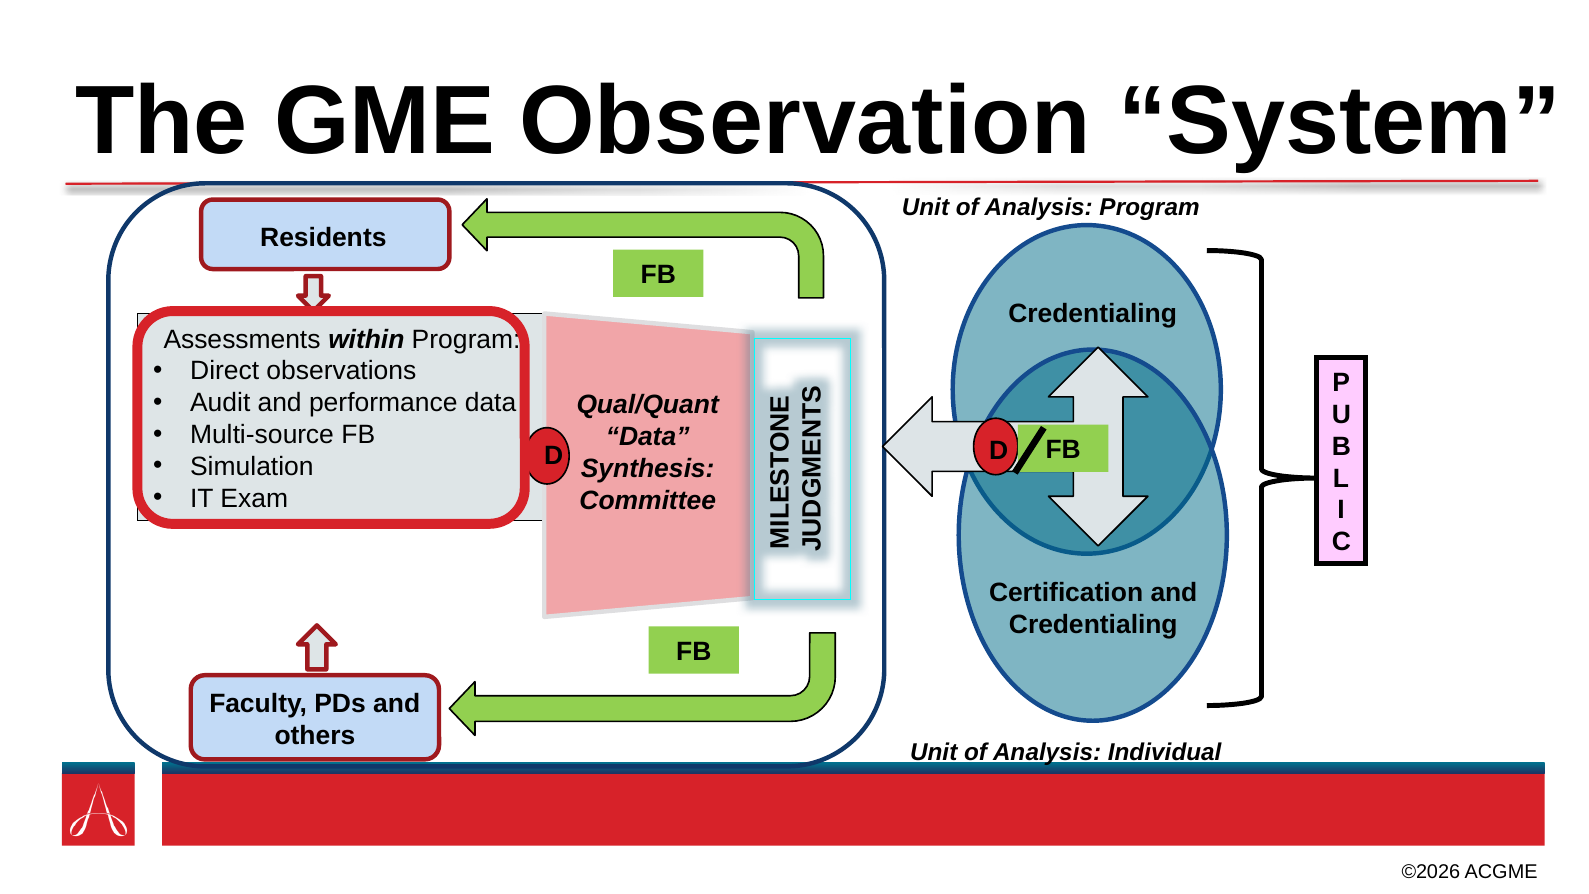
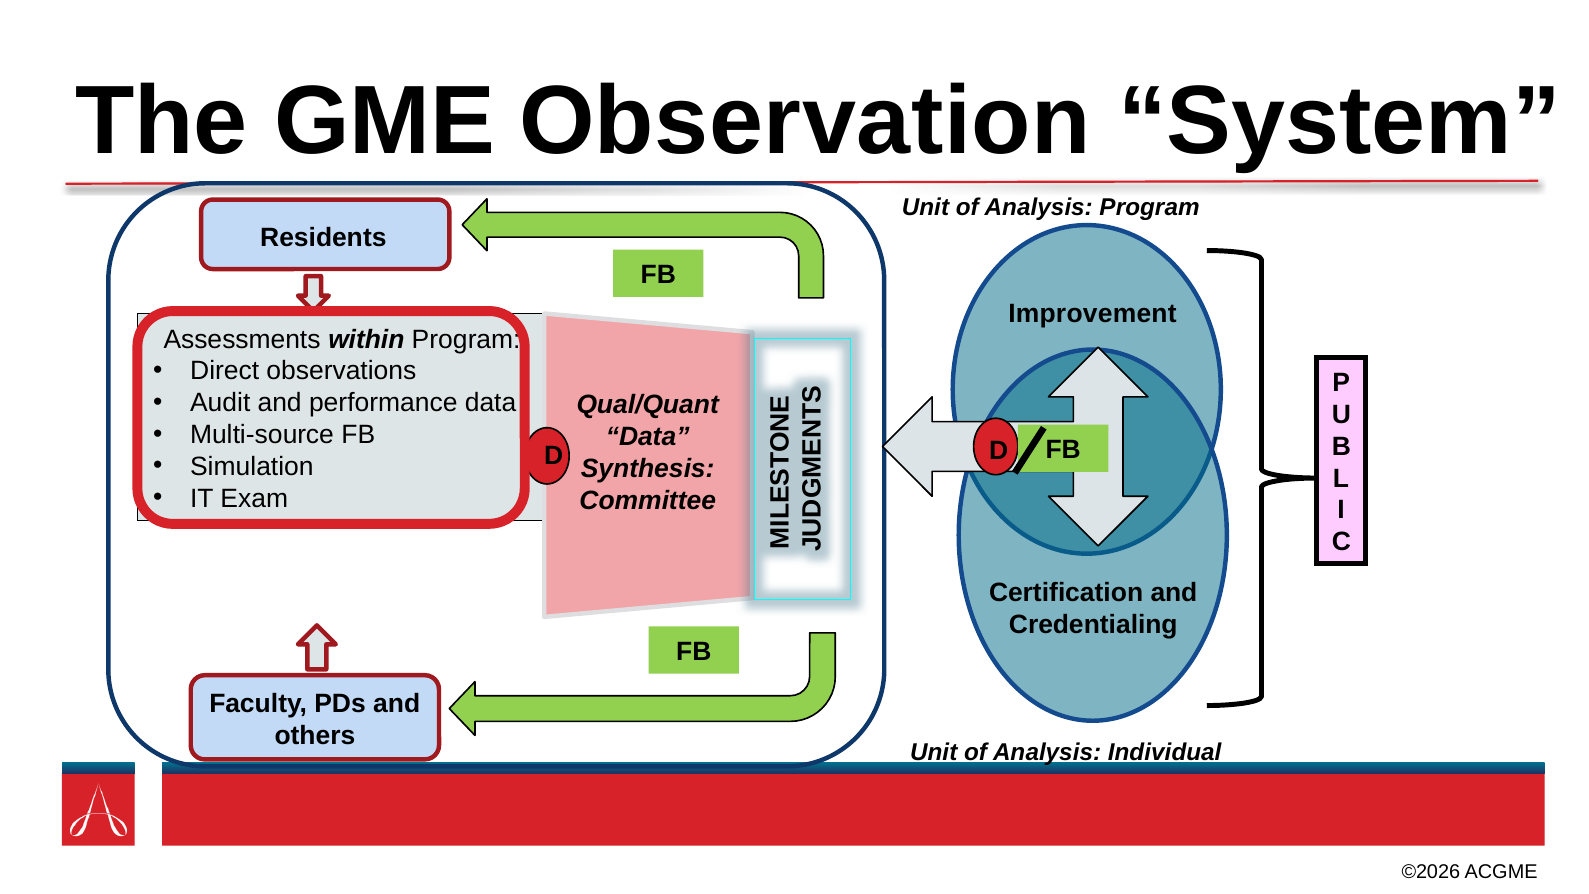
Credentialing: Credentialing -> Improvement (1092, 314)
